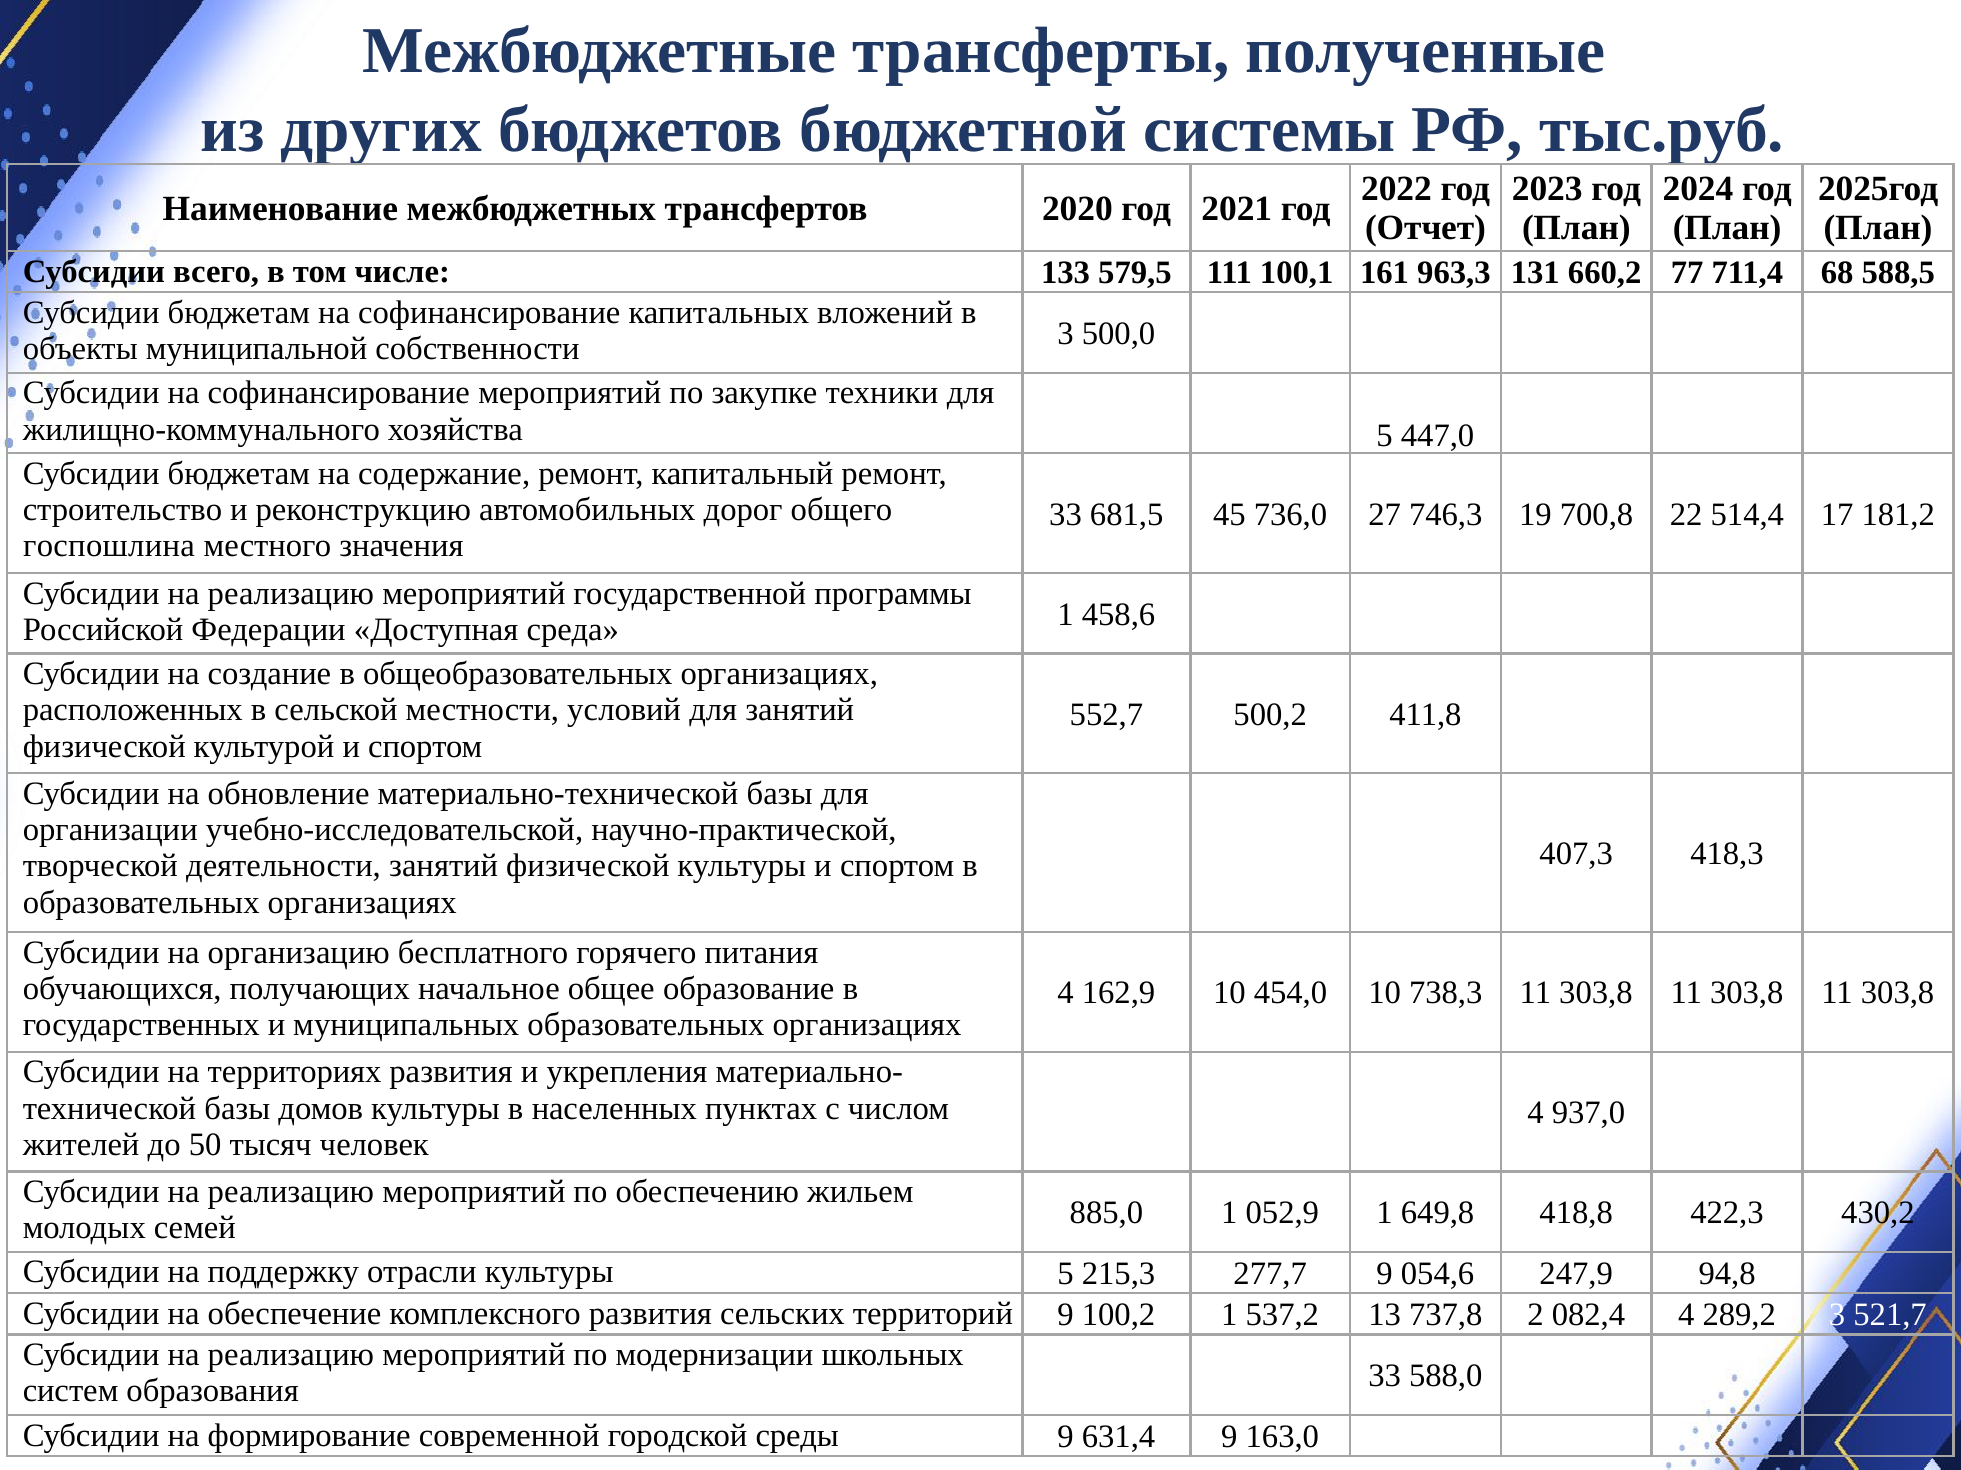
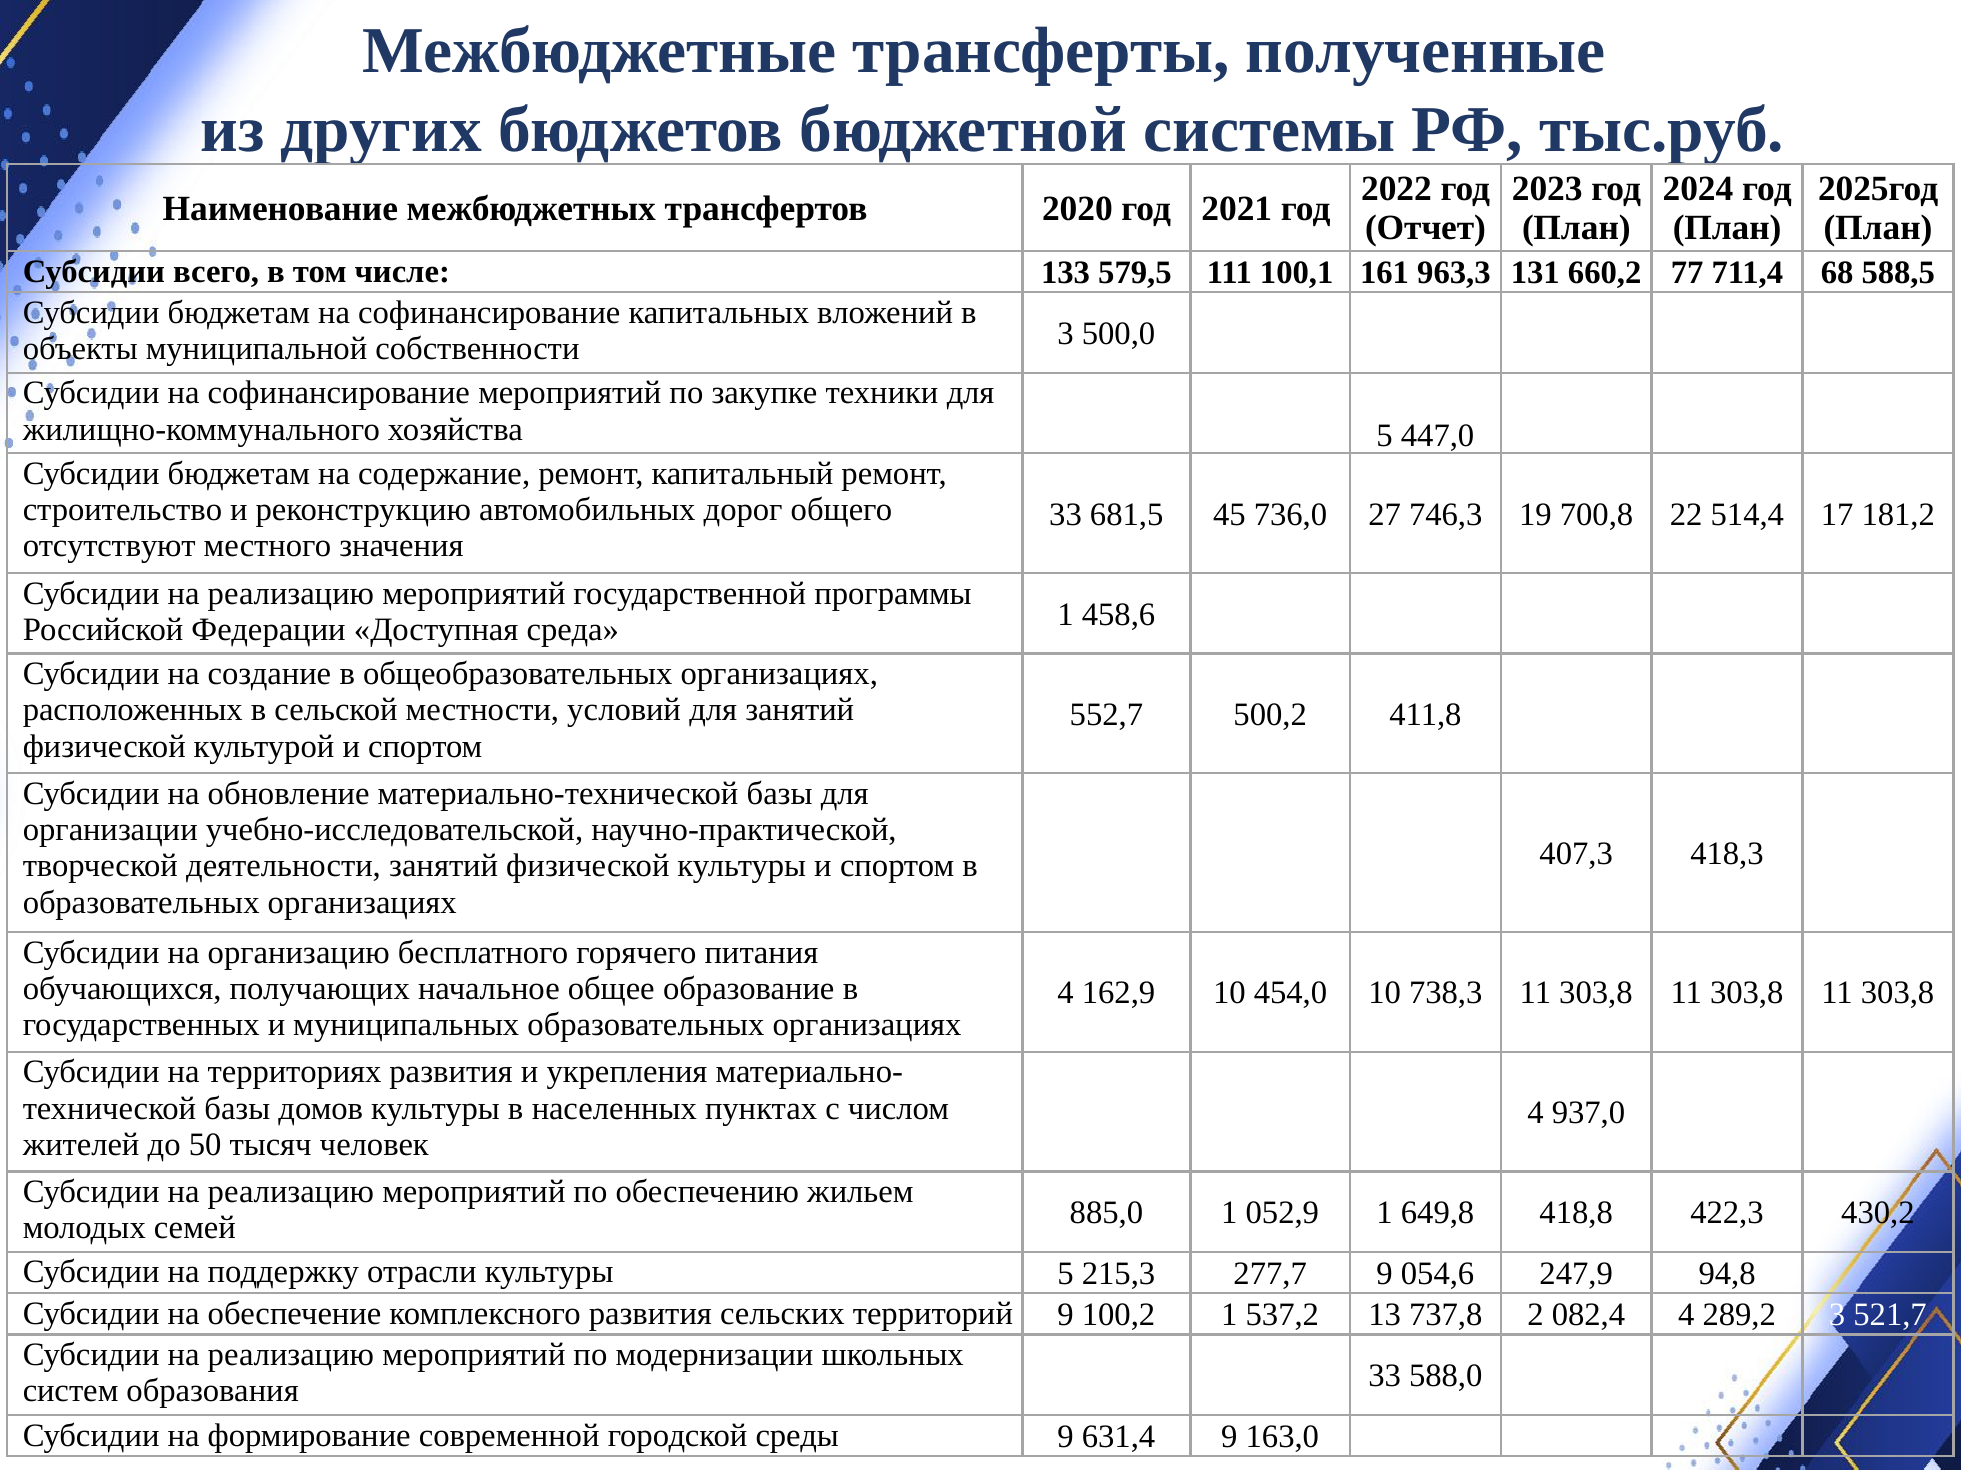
госпошлина: госпошлина -> отсутствуют (109, 546)
